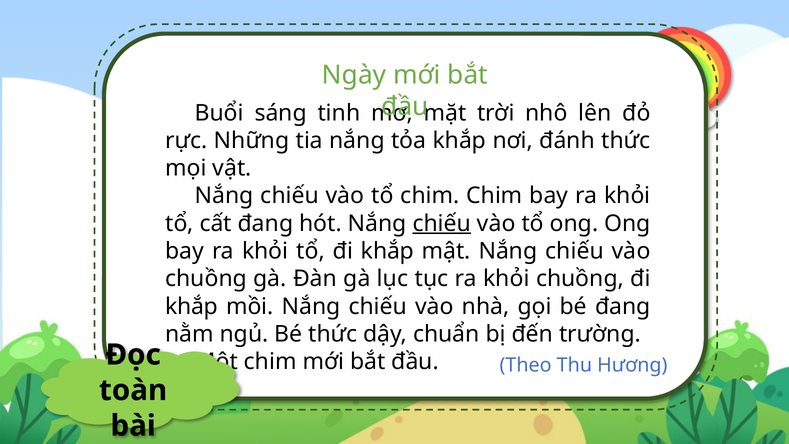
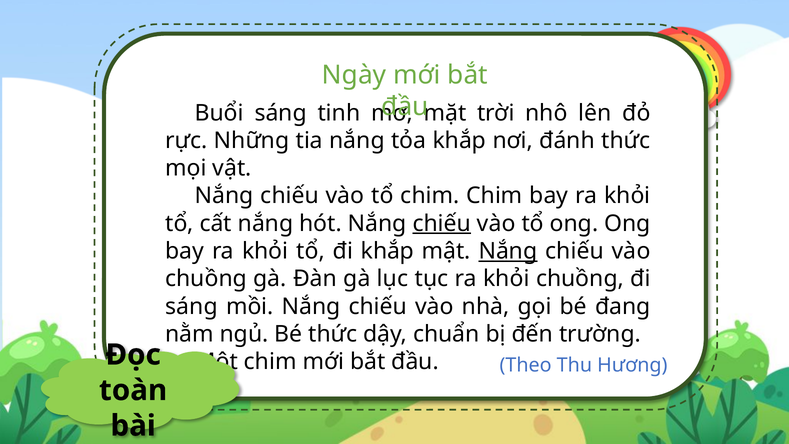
cất đang: đang -> nắng (266, 223)
Nắng underline: none -> present (508, 251)
khắp: khắp -> sáng (192, 306)
